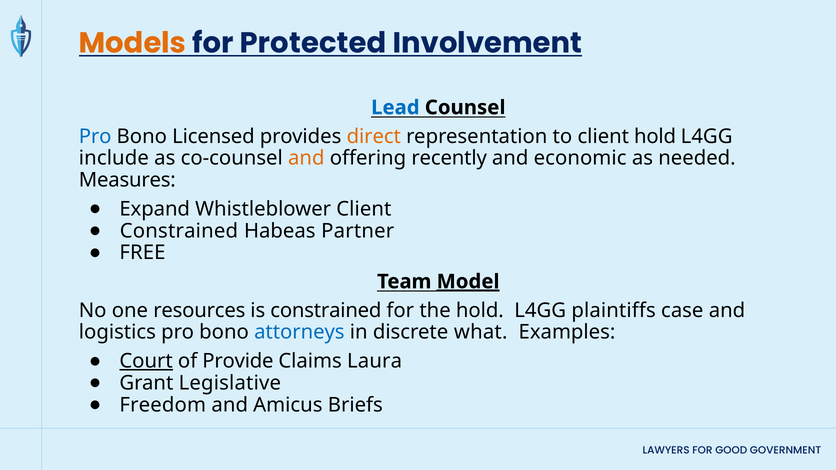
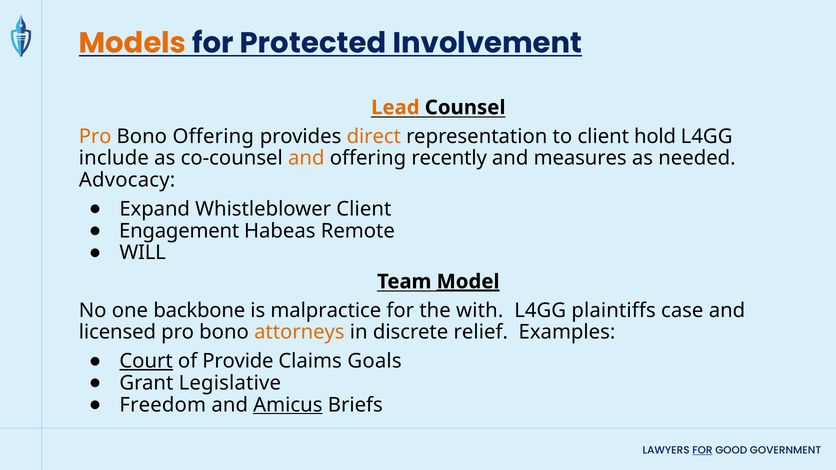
Lead colour: blue -> orange (395, 108)
Pro colour: blue -> orange (95, 136)
Bono Licensed: Licensed -> Offering (213, 136)
economic: economic -> measures (580, 158)
Measures: Measures -> Advocacy (127, 180)
Constrained: Constrained -> Engagement (179, 231)
Partner: Partner -> Remote (358, 231)
FREE: FREE -> WILL (143, 253)
resources: resources -> backbone (199, 311)
is constrained: constrained -> malpractice (326, 311)
the hold: hold -> with (480, 311)
logistics: logistics -> licensed (117, 332)
attorneys colour: blue -> orange (299, 332)
what: what -> relief (481, 332)
Laura: Laura -> Goals (375, 361)
Amicus underline: none -> present (288, 405)
FOR underline: none -> present (702, 451)
